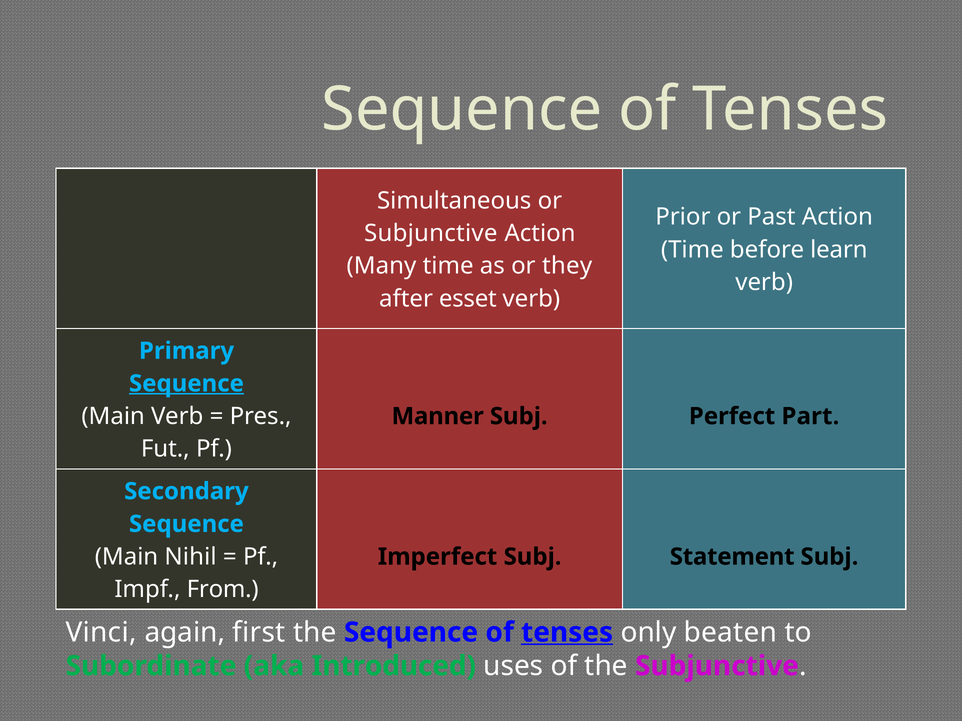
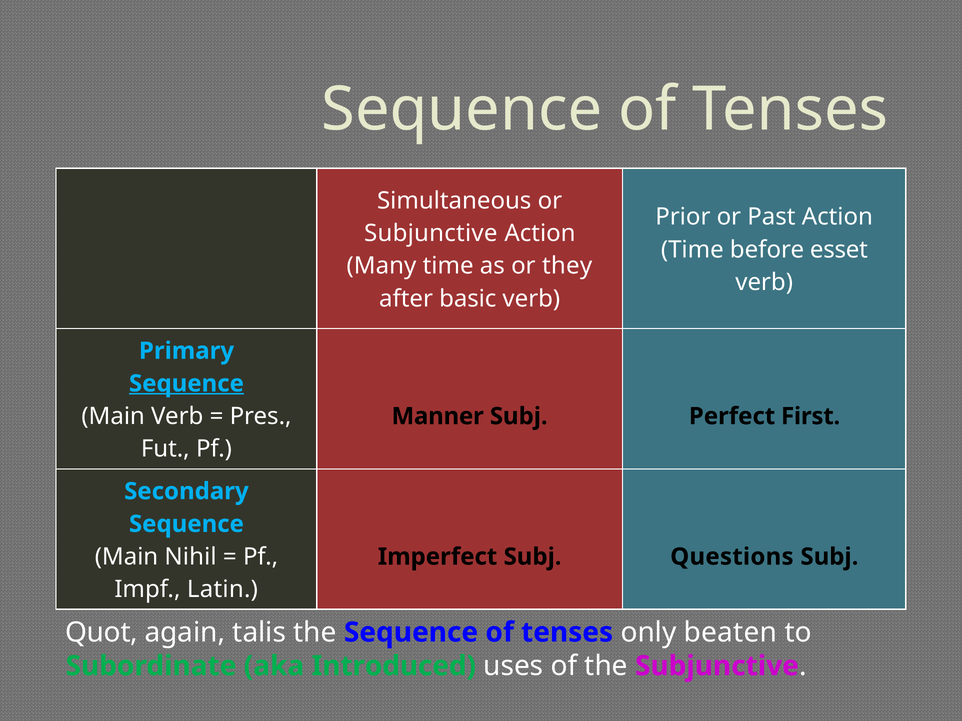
learn: learn -> esset (839, 250)
esset: esset -> basic (468, 299)
Part: Part -> First (811, 417)
Statement: Statement -> Questions (732, 557)
From: From -> Latin (222, 590)
Vinci: Vinci -> Quot (102, 633)
first: first -> talis (259, 633)
tenses underline: present -> none (567, 633)
